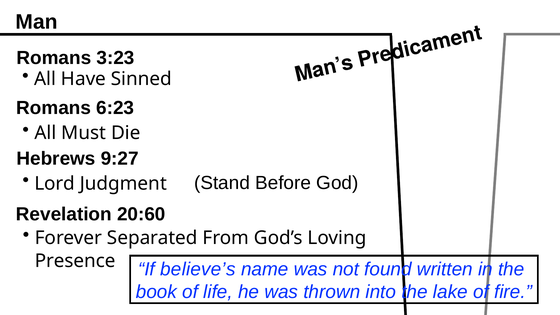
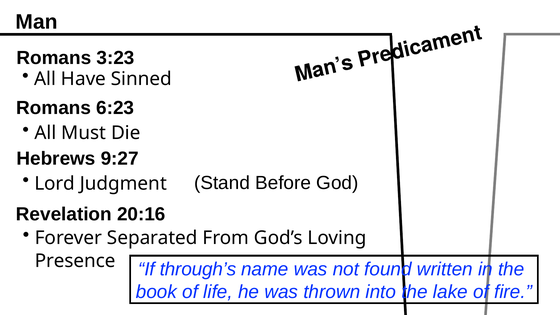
20:60: 20:60 -> 20:16 (141, 214)
believe’s: believe’s -> through’s (198, 269)
